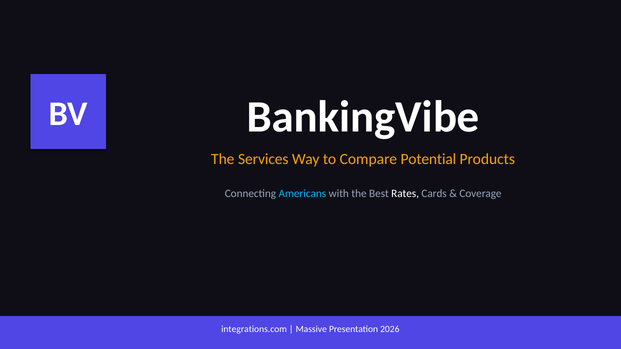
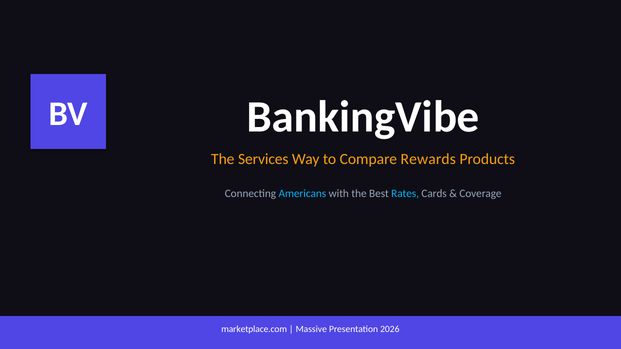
Potential: Potential -> Rewards (428, 159)
Rates colour: white -> light blue (405, 194)
integrations.com: integrations.com -> marketplace.com (254, 329)
